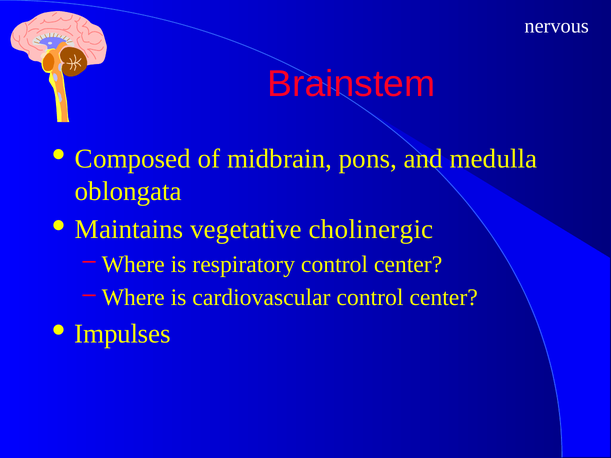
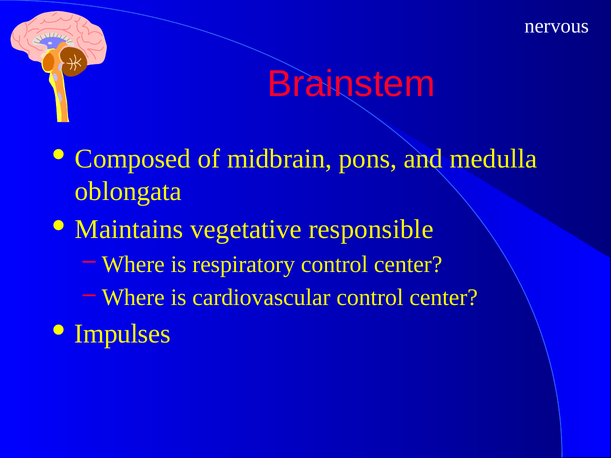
cholinergic: cholinergic -> responsible (371, 229)
